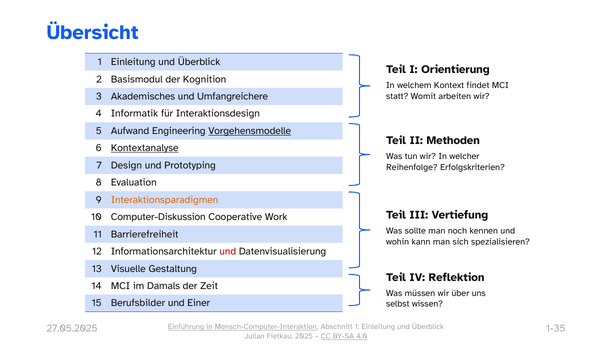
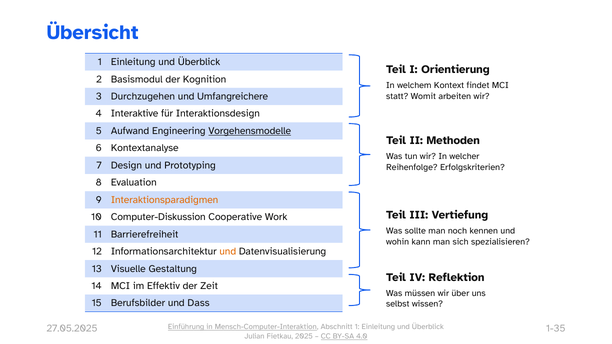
Akademisches: Akademisches -> Durchzugehen (143, 96)
Informatik: Informatik -> Interaktive (135, 114)
Kontextanalyse underline: present -> none (145, 148)
und colour: red -> orange (228, 252)
Damals: Damals -> Effektiv (163, 286)
Einer: Einer -> Dass (199, 303)
